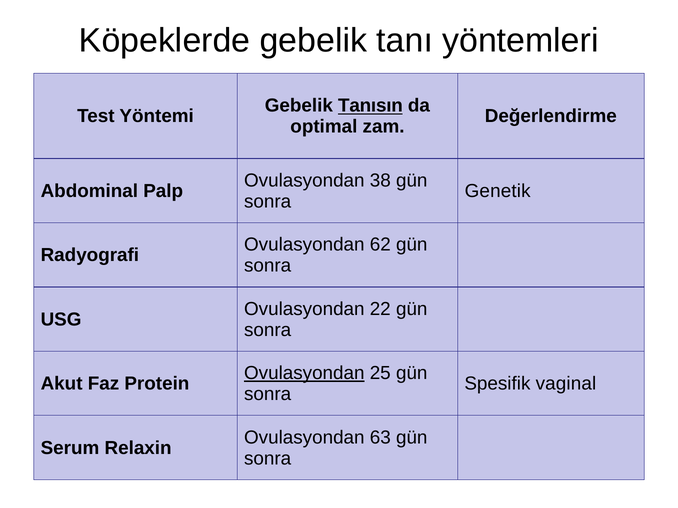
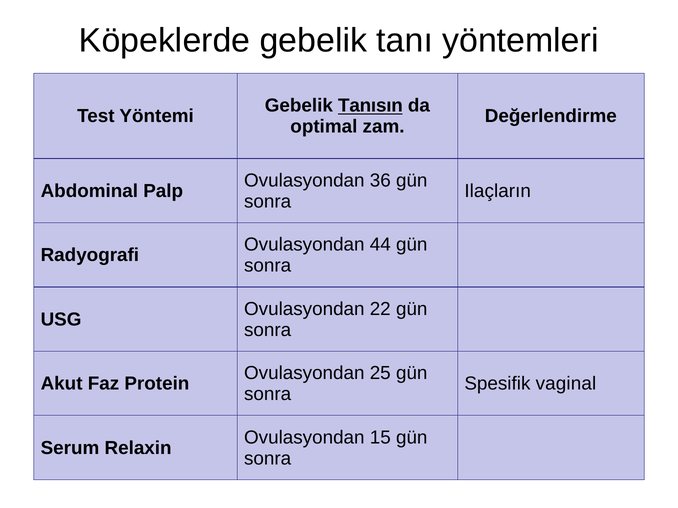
38: 38 -> 36 (380, 181)
Genetik: Genetik -> Ilaçların (498, 191)
62: 62 -> 44 (380, 245)
Ovulasyondan underline: present -> none (304, 374)
63: 63 -> 15 (380, 438)
